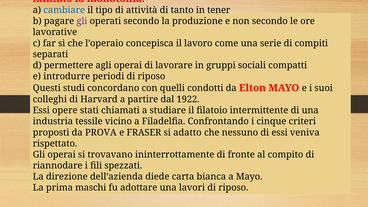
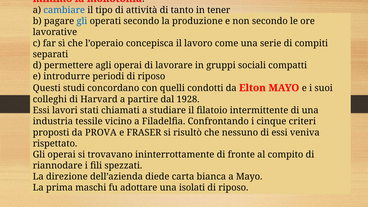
gli colour: purple -> blue (82, 21)
1922: 1922 -> 1928 (188, 99)
opere: opere -> lavori (65, 110)
adatto: adatto -> risultò (187, 132)
lavori: lavori -> isolati (192, 188)
